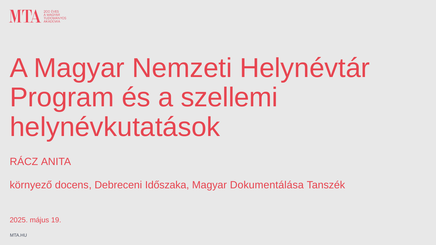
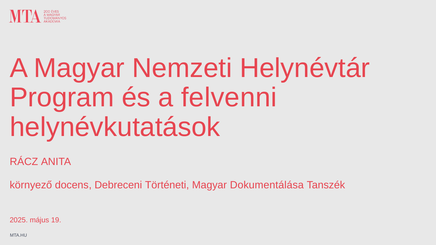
szellemi: szellemi -> felvenni (229, 98)
Időszaka: Időszaka -> Történeti (167, 185)
